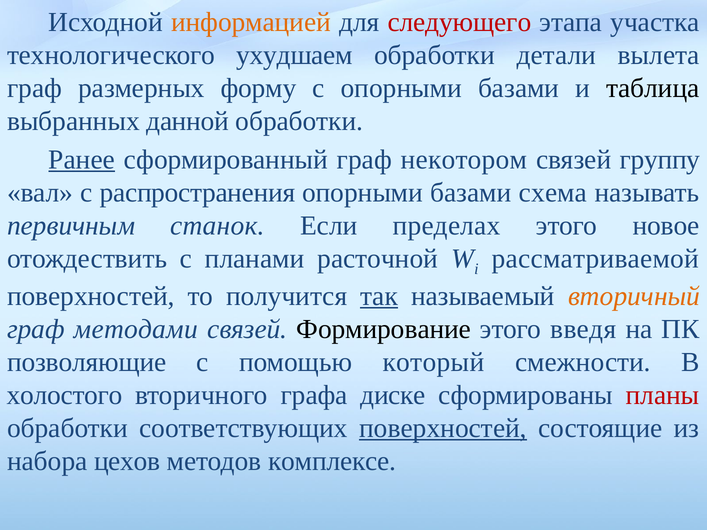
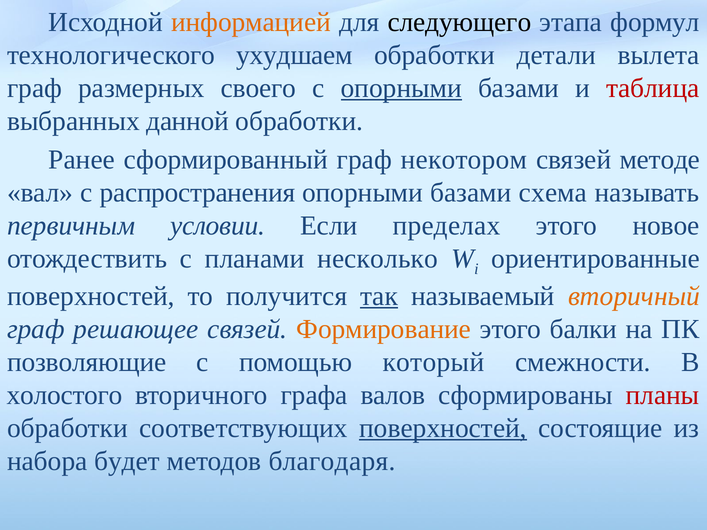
следующего colour: red -> black (460, 22)
участка: участка -> формул (655, 22)
форму: форму -> своего (259, 88)
опорными underline: none -> present (401, 88)
таблица colour: black -> red (653, 88)
Ранее underline: present -> none (82, 160)
группу: группу -> методе (660, 160)
станок: станок -> условии (218, 226)
расточной: расточной -> несколько (378, 259)
рассматриваемой: рассматриваемой -> ориентированные (596, 259)
методами: методами -> решающее (136, 329)
Формирование colour: black -> orange (384, 329)
введя: введя -> балки (584, 329)
диске: диске -> валов (393, 395)
цехов: цехов -> будет (127, 461)
комплексе: комплексе -> благодаря (332, 461)
